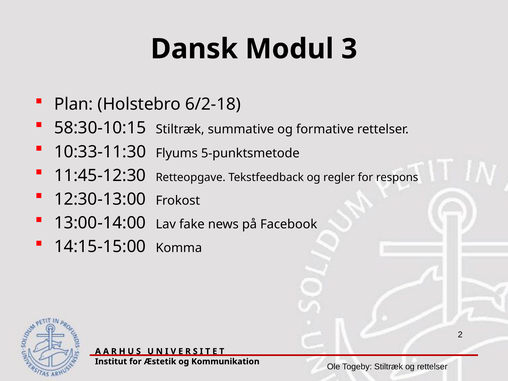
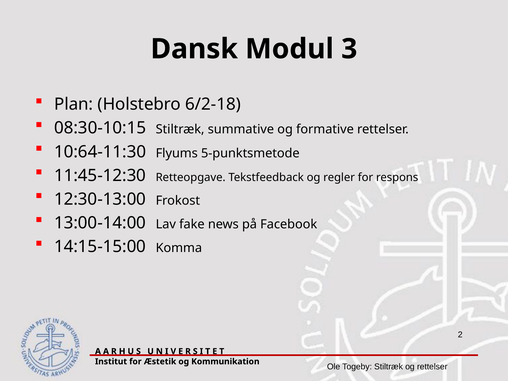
58:30-10:15: 58:30-10:15 -> 08:30-10:15 (100, 128)
10:33-11:30: 10:33-11:30 -> 10:64-11:30 (100, 152)
